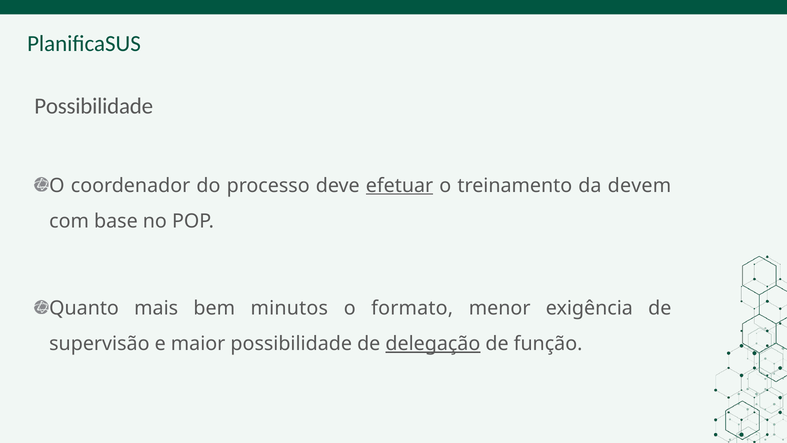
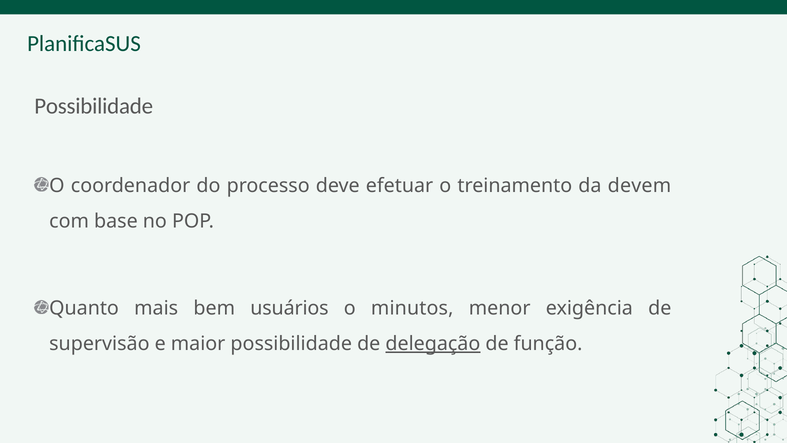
efetuar underline: present -> none (400, 186)
minutos: minutos -> usuários (289, 308)
formato: formato -> minutos (412, 308)
